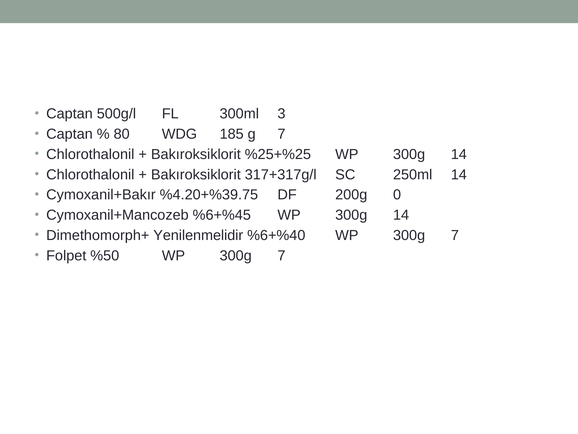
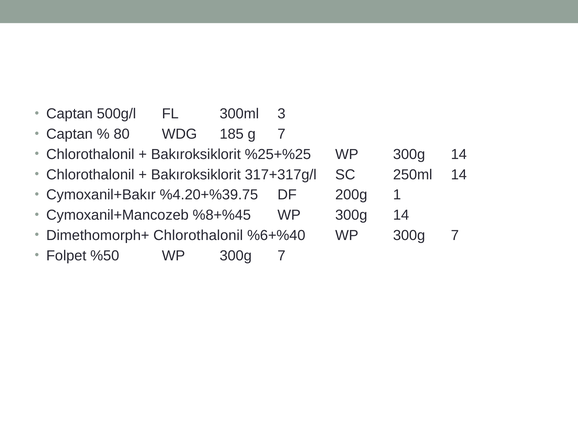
0: 0 -> 1 (397, 195)
%6+%45: %6+%45 -> %8+%45 (222, 215)
Dimethomorph+ Yenilenmelidir: Yenilenmelidir -> Chlorothalonil (198, 235)
